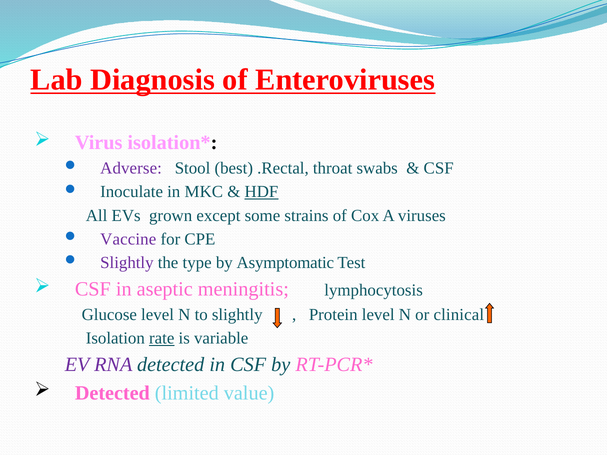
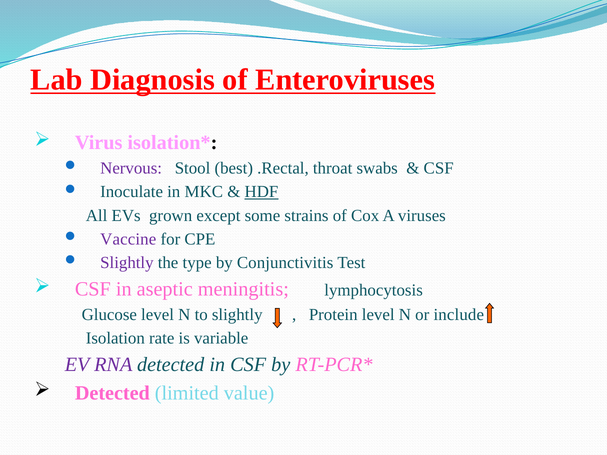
Adverse: Adverse -> Nervous (131, 168)
Asymptomatic: Asymptomatic -> Conjunctivitis (285, 263)
clinical: clinical -> include (459, 315)
rate underline: present -> none (162, 338)
